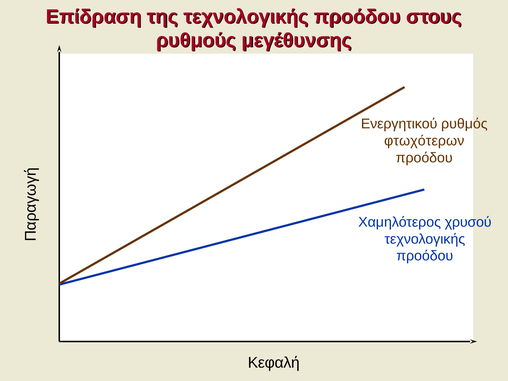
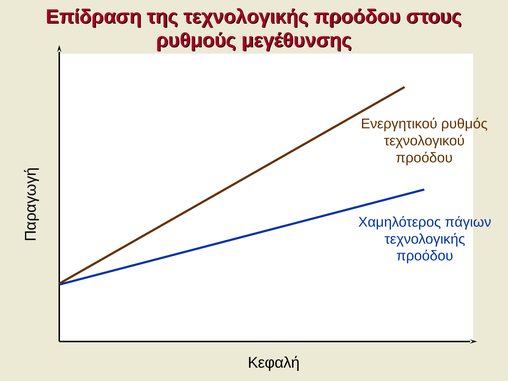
φτωχότερων: φτωχότερων -> τεχνολογικού (424, 141)
χρυσού: χρυσού -> πάγιων (468, 222)
